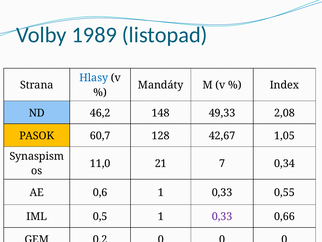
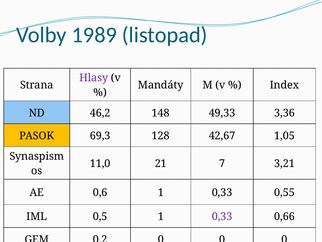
Hlasy colour: blue -> purple (94, 78)
2,08: 2,08 -> 3,36 (284, 113)
60,7: 60,7 -> 69,3 (100, 136)
0,34: 0,34 -> 3,21 (284, 163)
